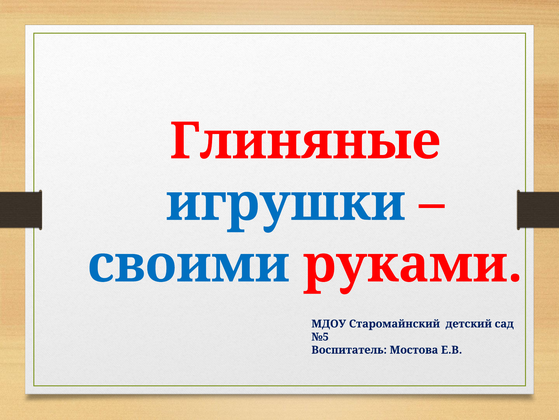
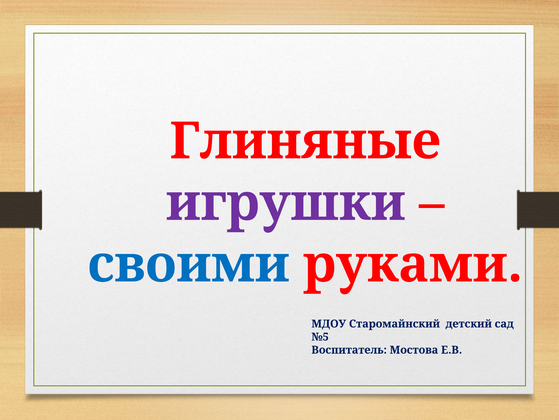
игрушки colour: blue -> purple (286, 203)
